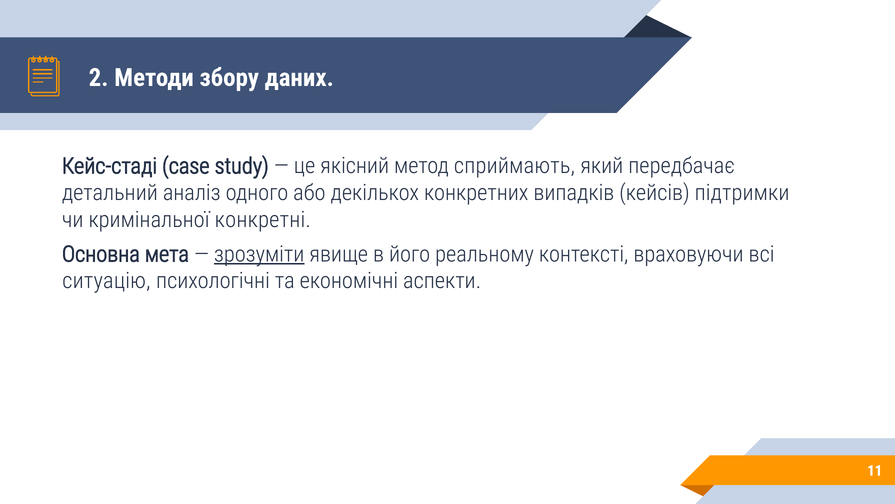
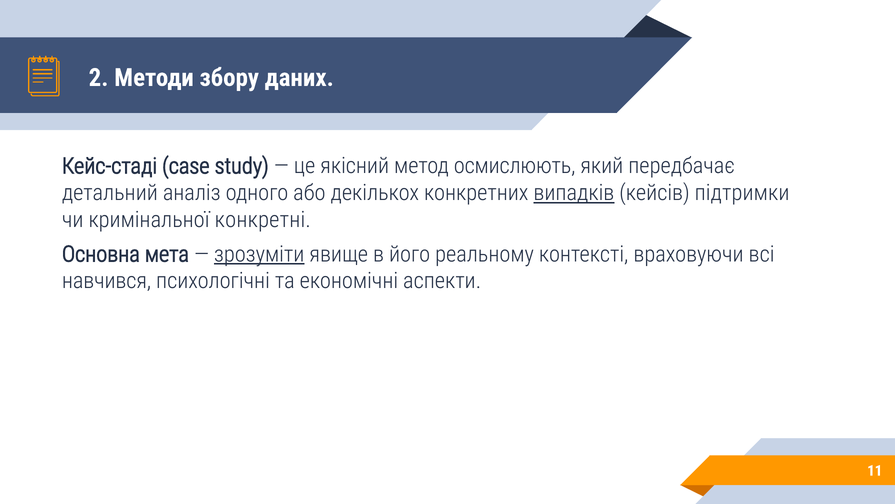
сприймають: сприймають -> осмислюють (515, 166)
випадків underline: none -> present (574, 193)
ситуацію: ситуацію -> навчився (107, 281)
